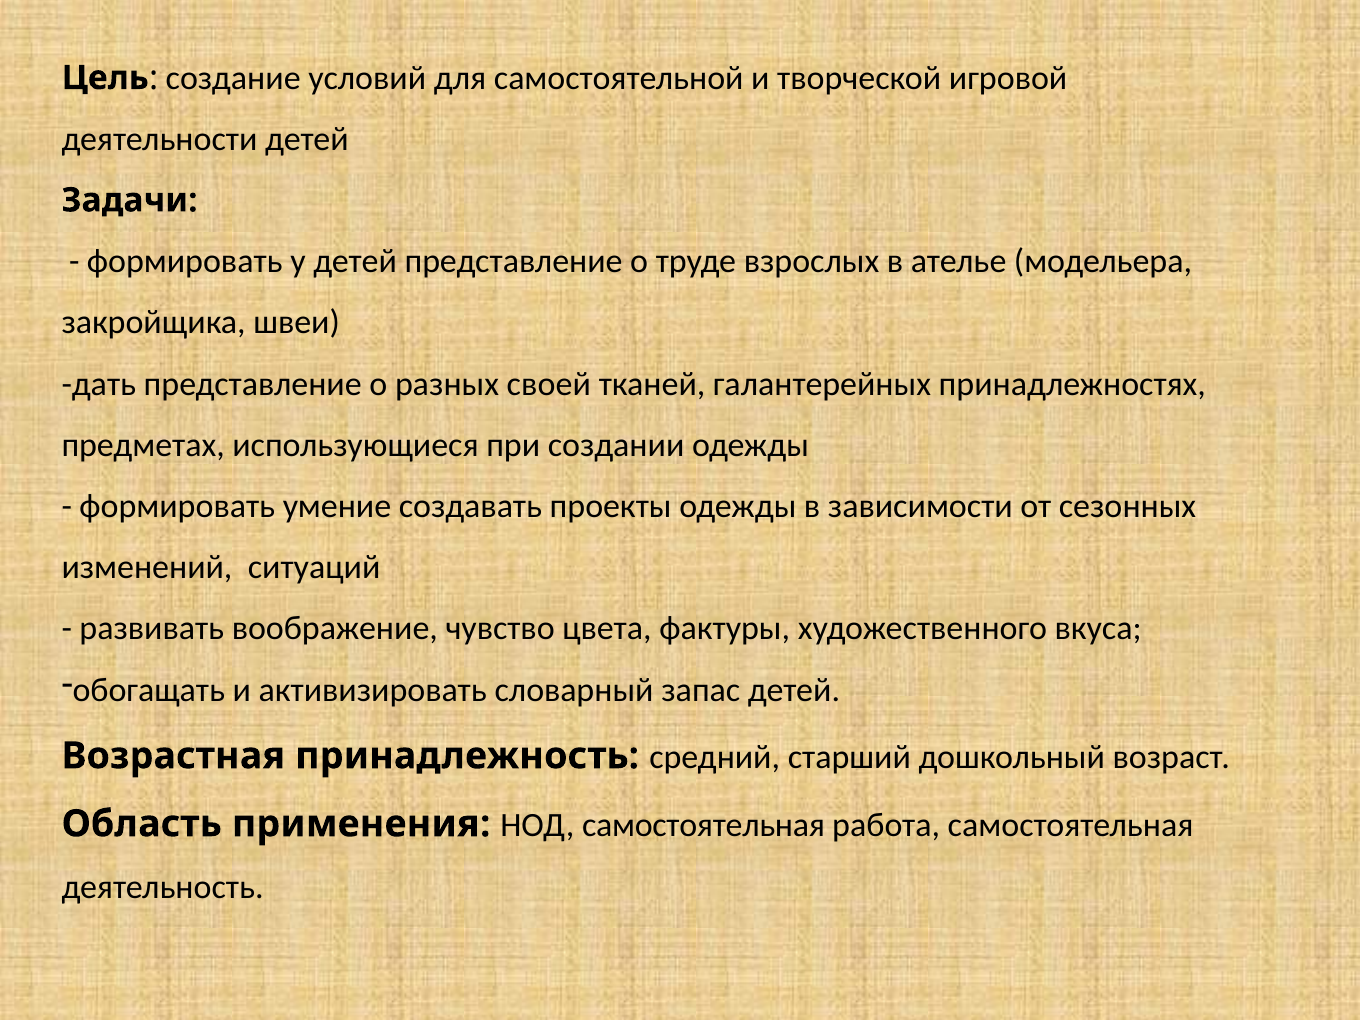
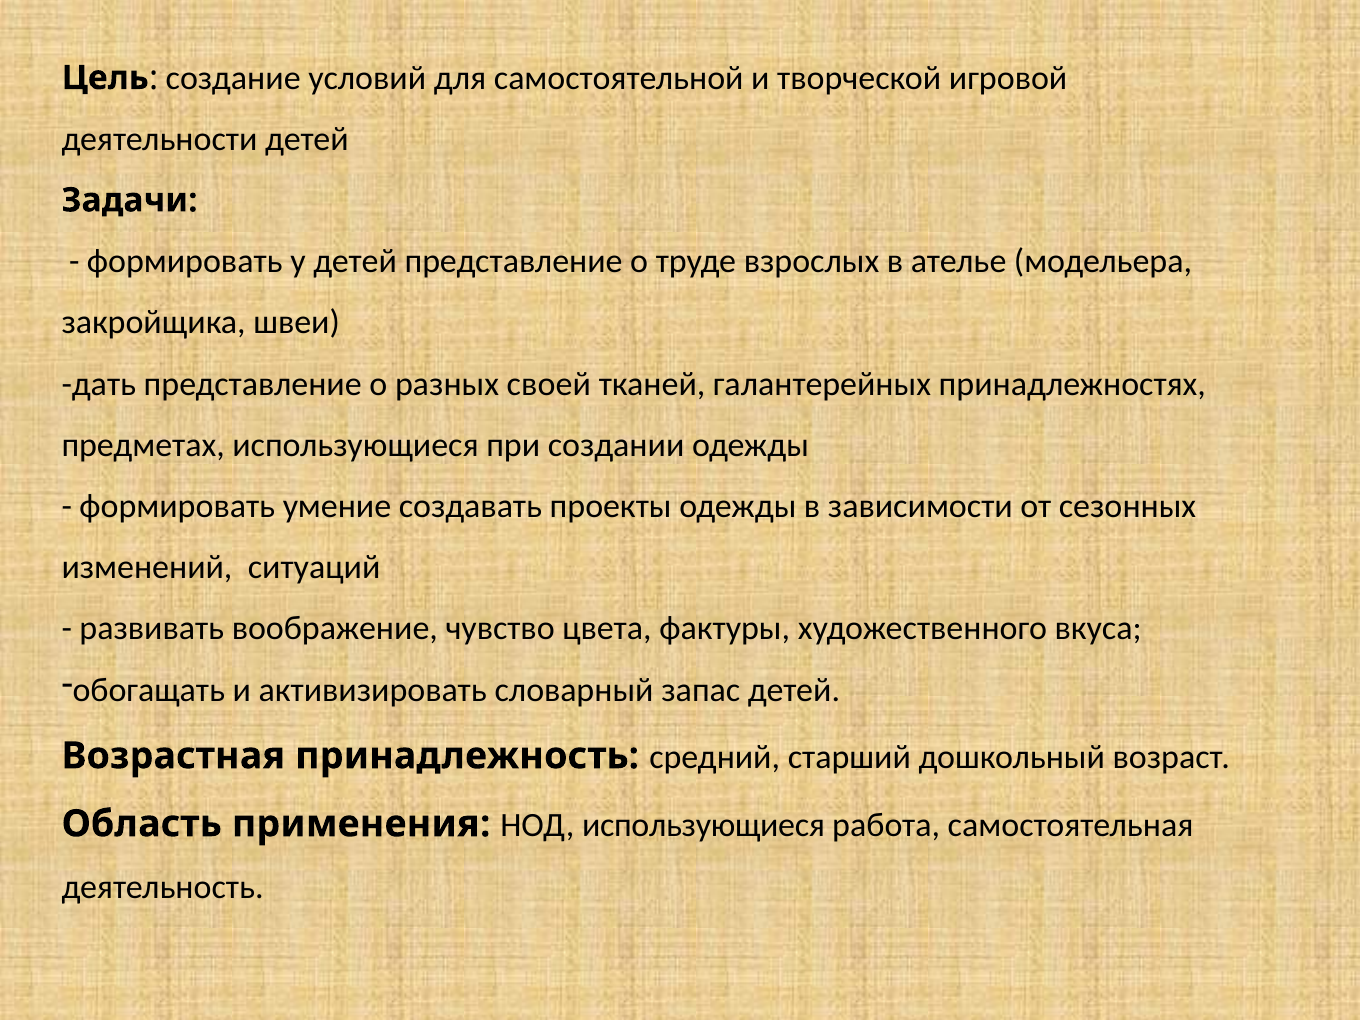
НОД самостоятельная: самостоятельная -> использующиеся (704, 825)
